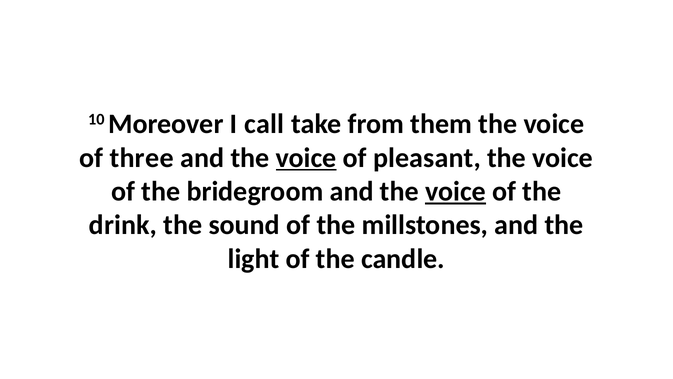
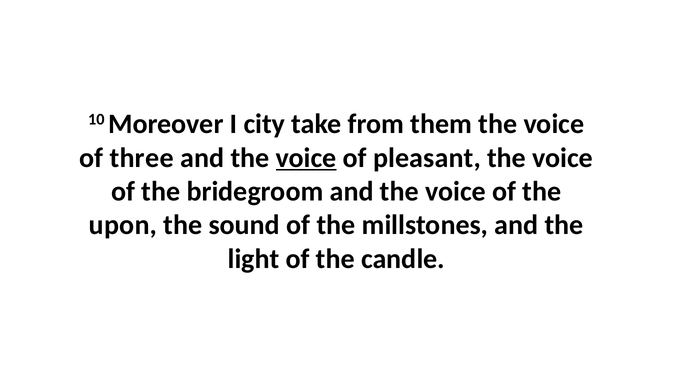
call: call -> city (264, 124)
voice underline: present -> none (456, 191)
drink: drink -> upon (123, 225)
